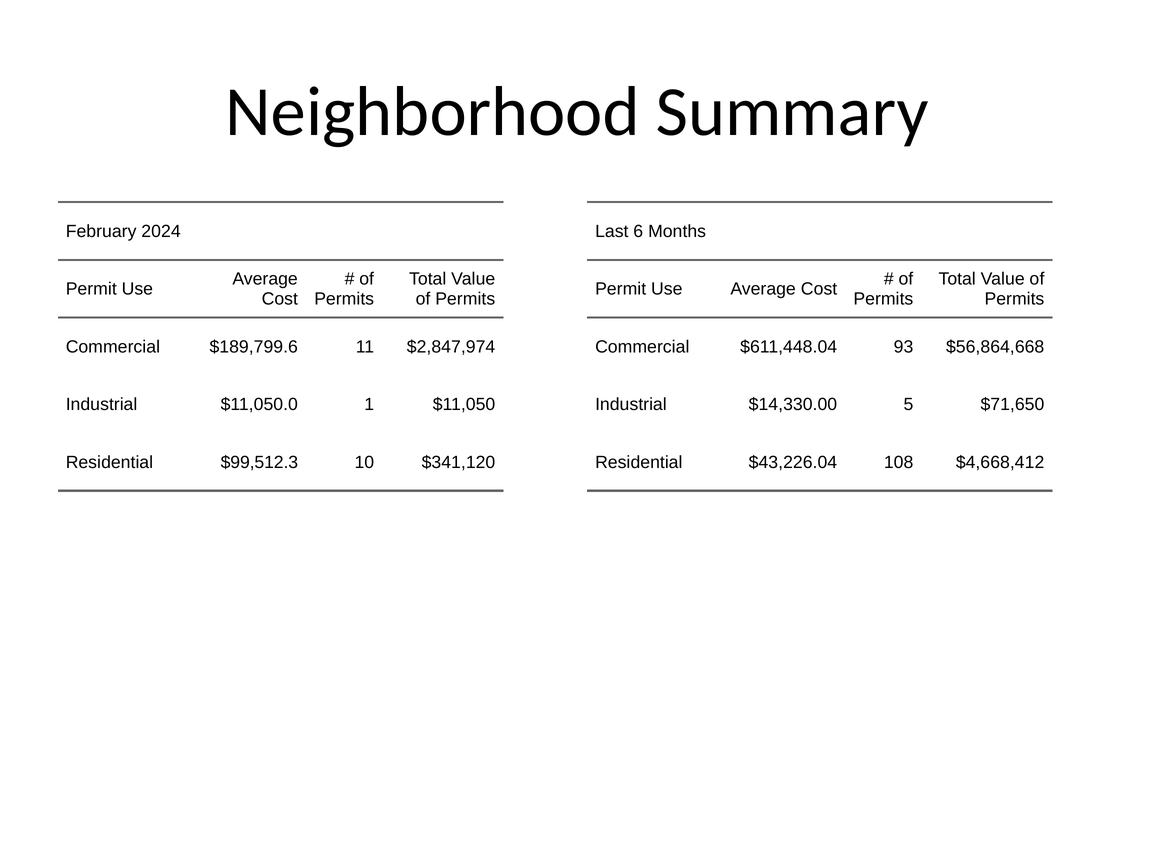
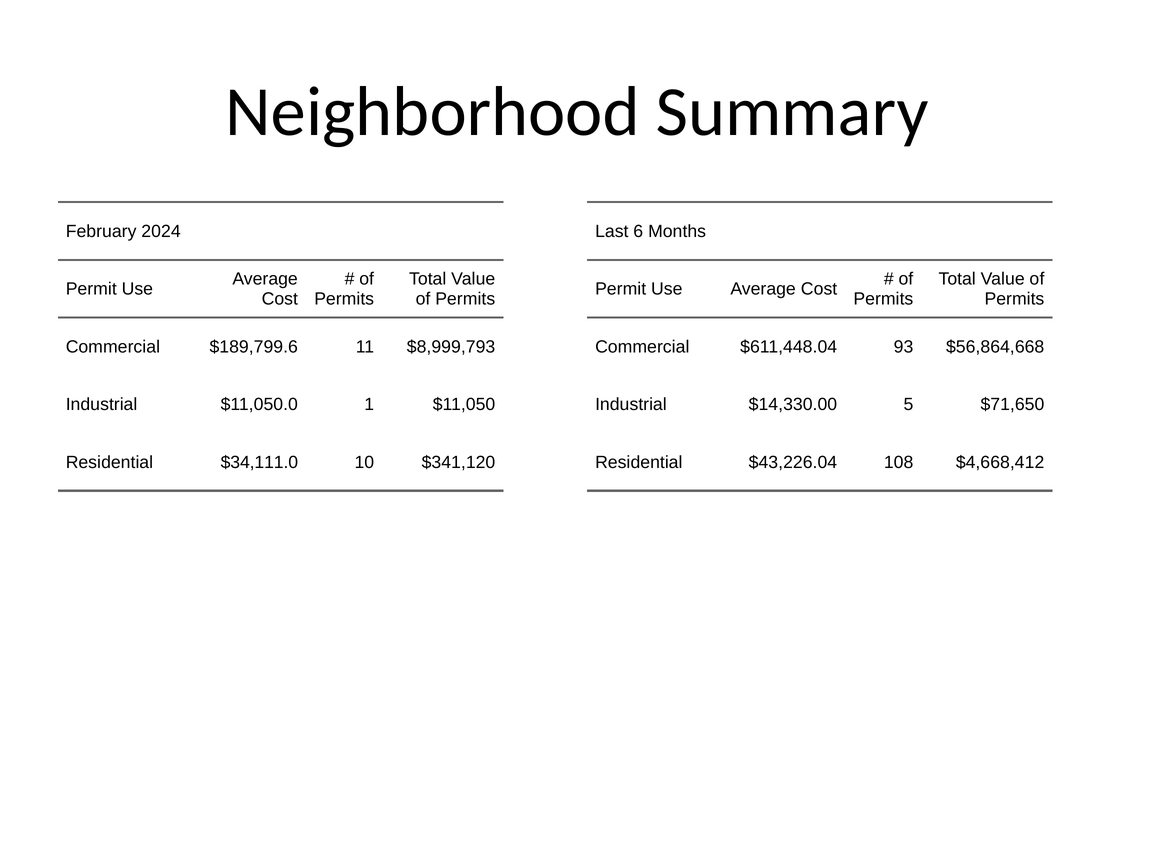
$2,847,974: $2,847,974 -> $8,999,793 (451, 347)
$99,512.3: $99,512.3 -> $34,111.0 (259, 462)
